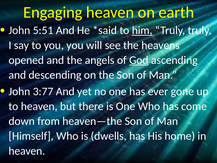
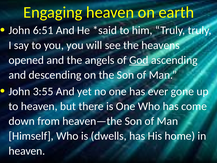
5:51: 5:51 -> 6:51 (43, 30)
him underline: present -> none (142, 30)
3:77: 3:77 -> 3:55 (43, 91)
